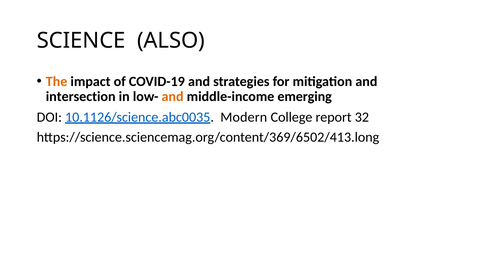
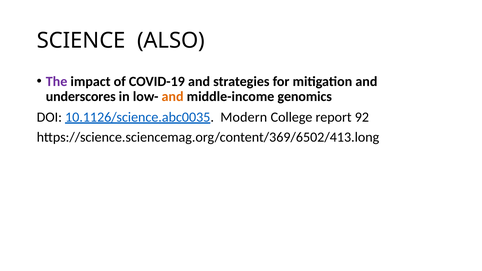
The colour: orange -> purple (57, 81)
intersection: intersection -> underscores (81, 97)
emerging: emerging -> genomics (305, 97)
32: 32 -> 92 (362, 117)
